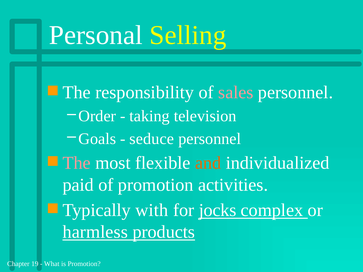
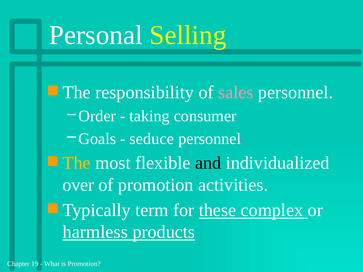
television: television -> consumer (205, 116)
The colour: pink -> yellow (77, 163)
and colour: orange -> black (208, 163)
paid: paid -> over (78, 185)
with: with -> term (152, 210)
jocks: jocks -> these (218, 210)
